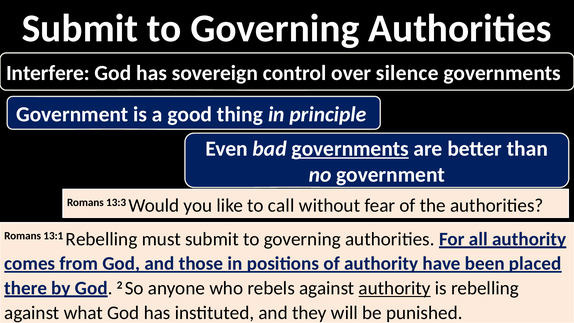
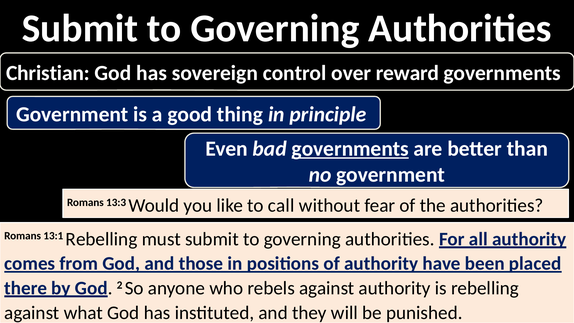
Interfere: Interfere -> Christian (48, 73)
silence: silence -> reward (407, 73)
authority underline: present -> none (395, 288)
